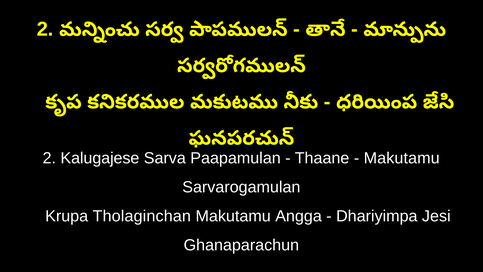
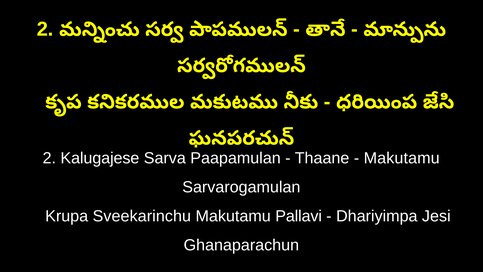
Tholaginchan: Tholaginchan -> Sveekarinchu (142, 216)
Angga: Angga -> Pallavi (299, 216)
